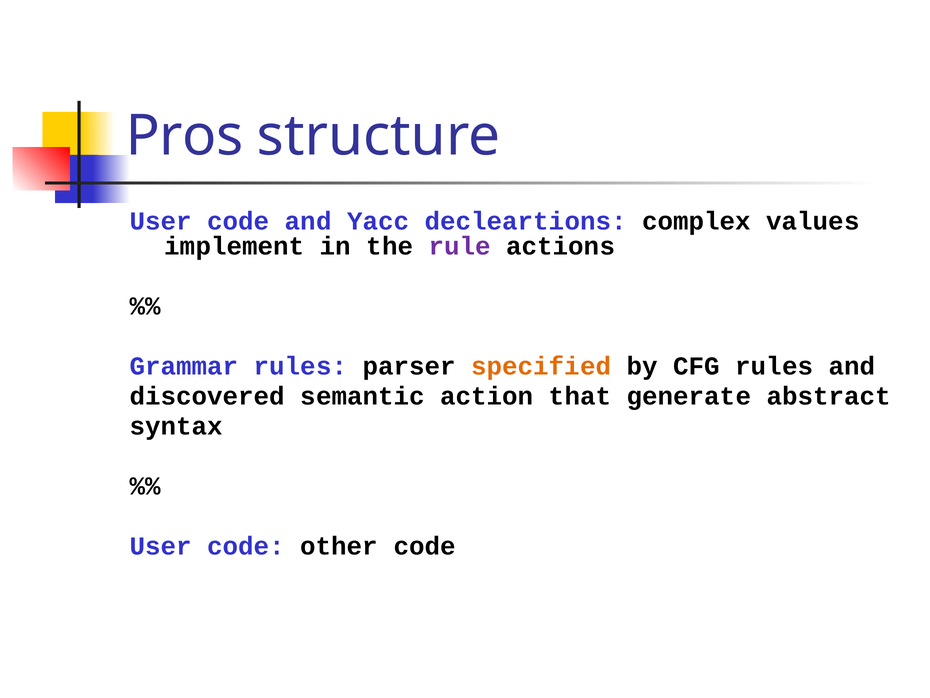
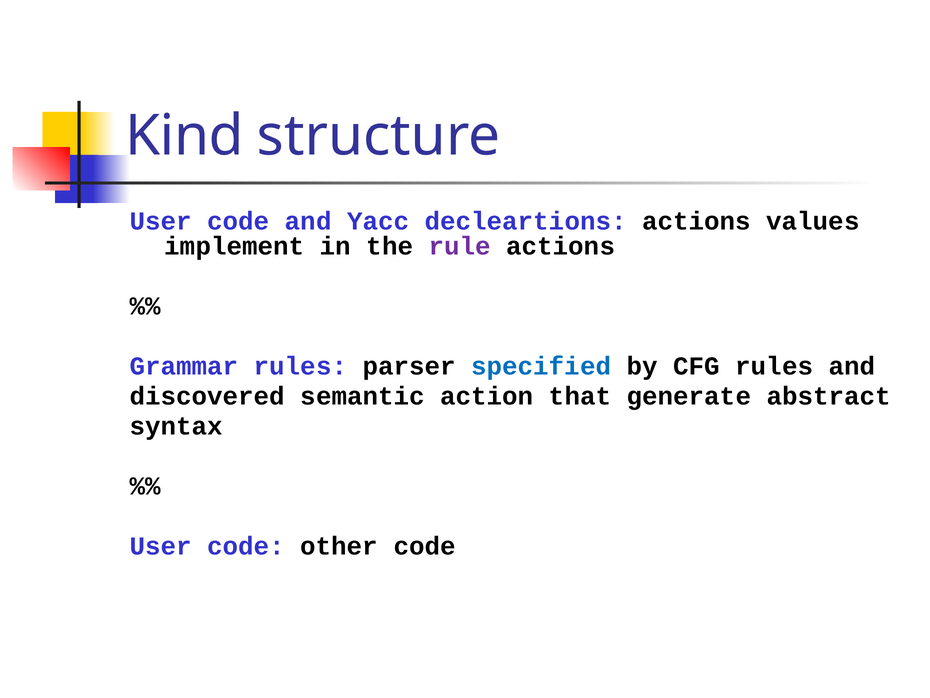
Pros: Pros -> Kind (184, 136)
decleartions complex: complex -> actions (696, 221)
specified colour: orange -> blue (541, 366)
